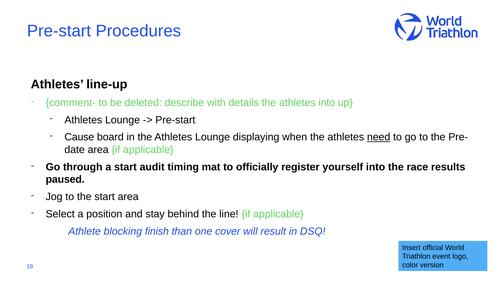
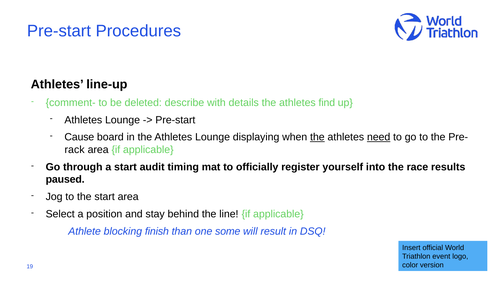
athletes into: into -> find (327, 103)
the underline: none -> present (317, 137)
date: date -> rack (75, 150)
cover: cover -> some (228, 231)
